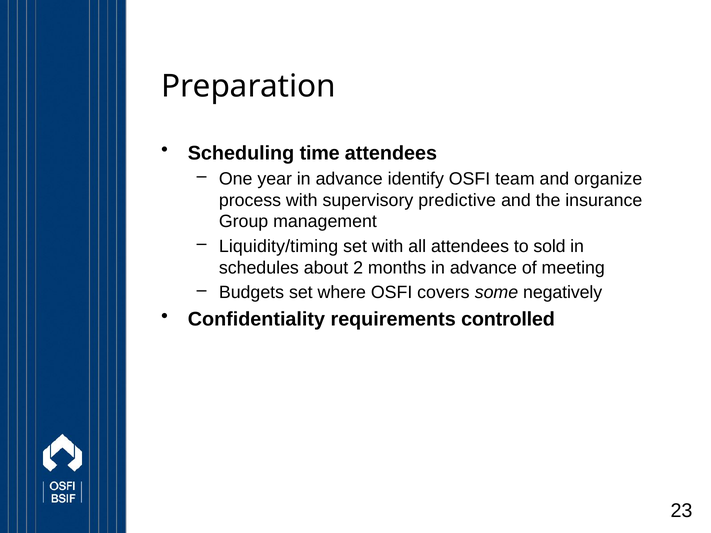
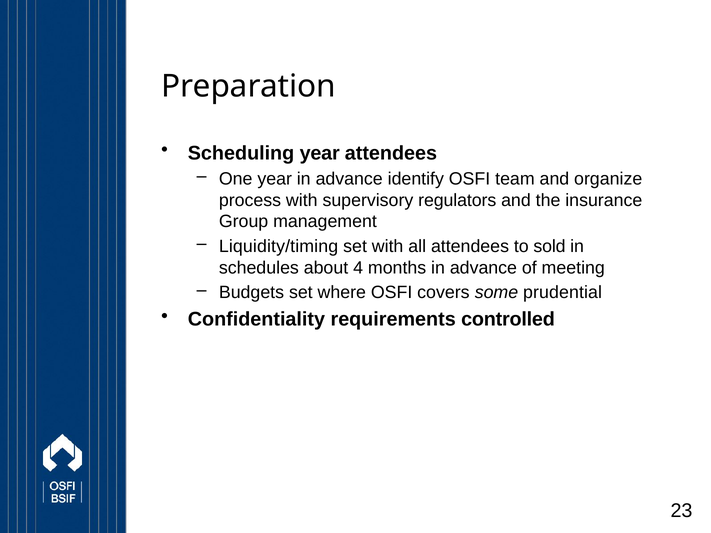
Scheduling time: time -> year (320, 153)
predictive: predictive -> regulators (457, 200)
2: 2 -> 4 (358, 268)
negatively: negatively -> prudential (563, 293)
